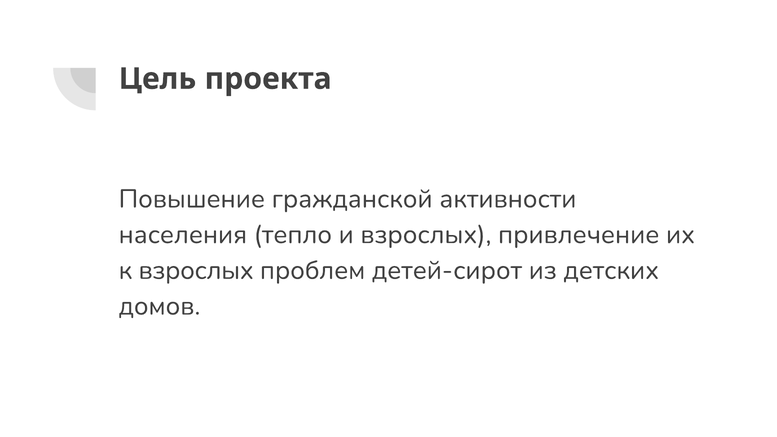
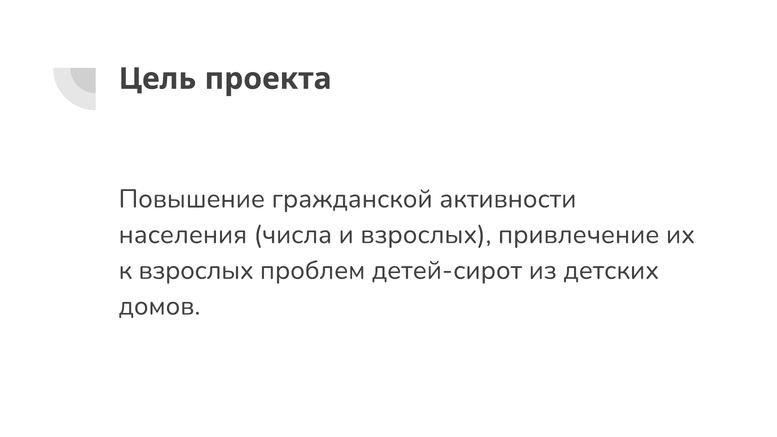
тепло: тепло -> числа (293, 235)
